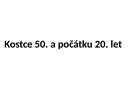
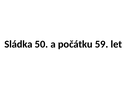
Kostce: Kostce -> Sládka (18, 44)
20: 20 -> 59 (102, 44)
